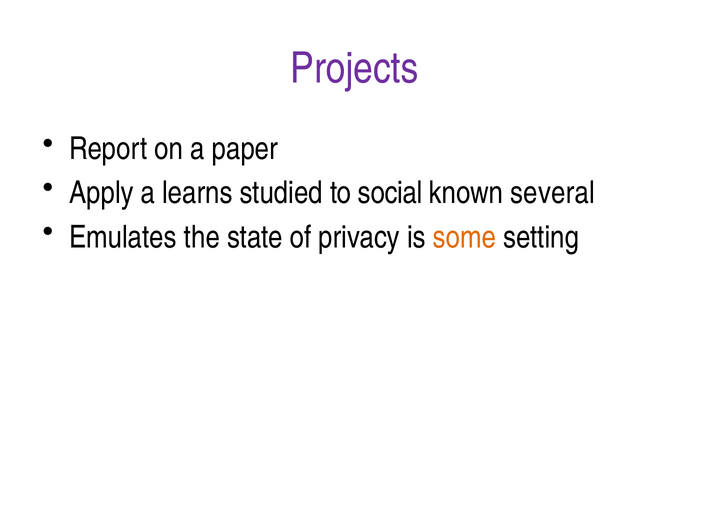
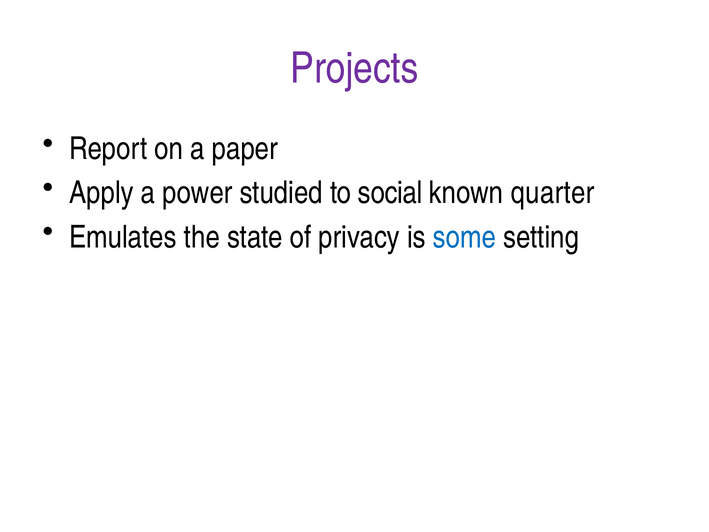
learns: learns -> power (197, 193)
several: several -> quarter (553, 193)
some colour: orange -> blue (464, 237)
